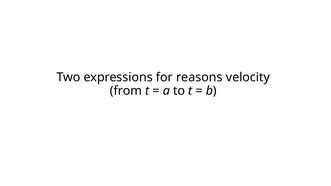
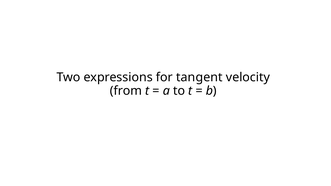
reasons: reasons -> tangent (199, 77)
